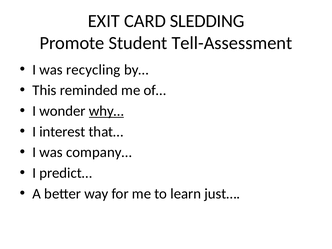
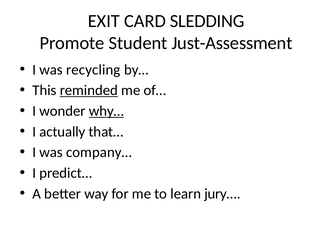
Tell-Assessment: Tell-Assessment -> Just-Assessment (232, 43)
reminded underline: none -> present (89, 90)
interest: interest -> actually (62, 132)
just…: just… -> jury… (222, 194)
